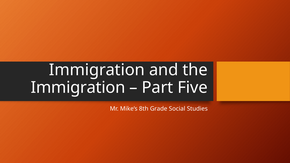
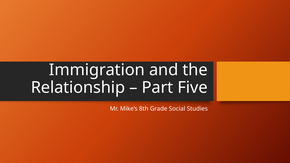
Immigration: Immigration -> Relationship (78, 88)
